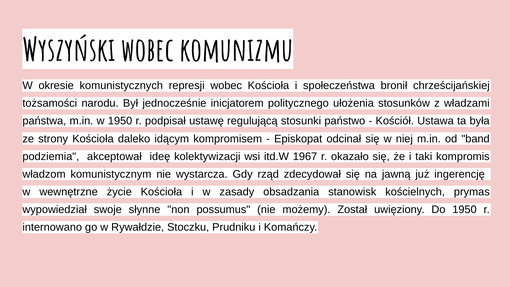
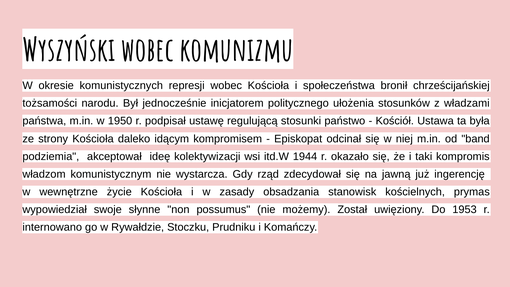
1967: 1967 -> 1944 (305, 156)
Do 1950: 1950 -> 1953 (465, 210)
